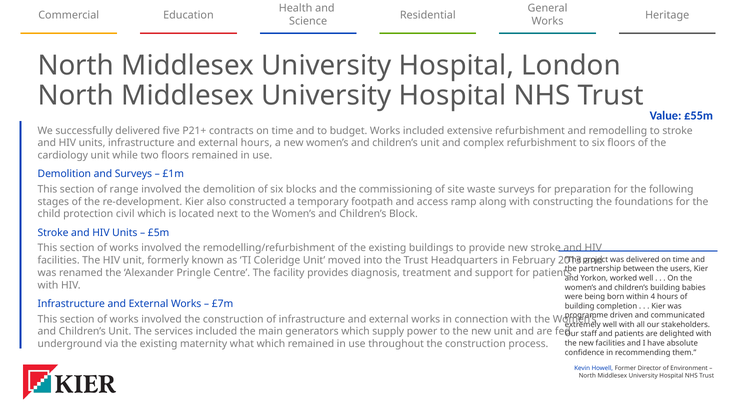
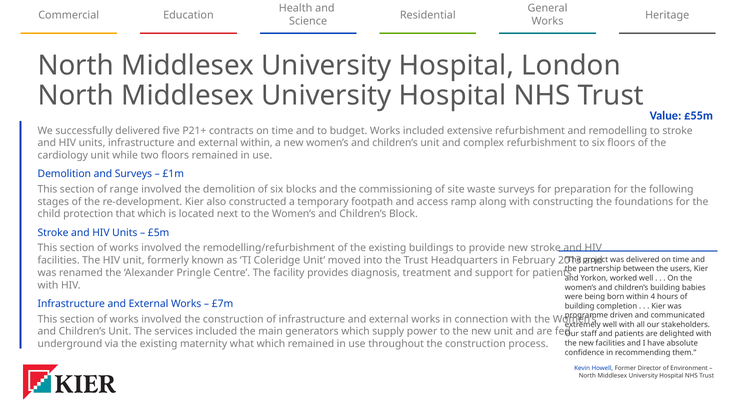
external hours: hours -> within (257, 143)
civil: civil -> that (125, 214)
